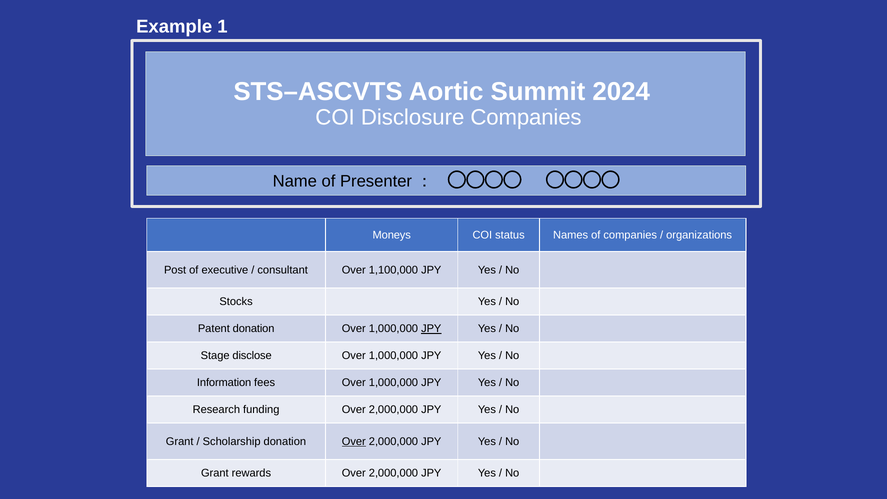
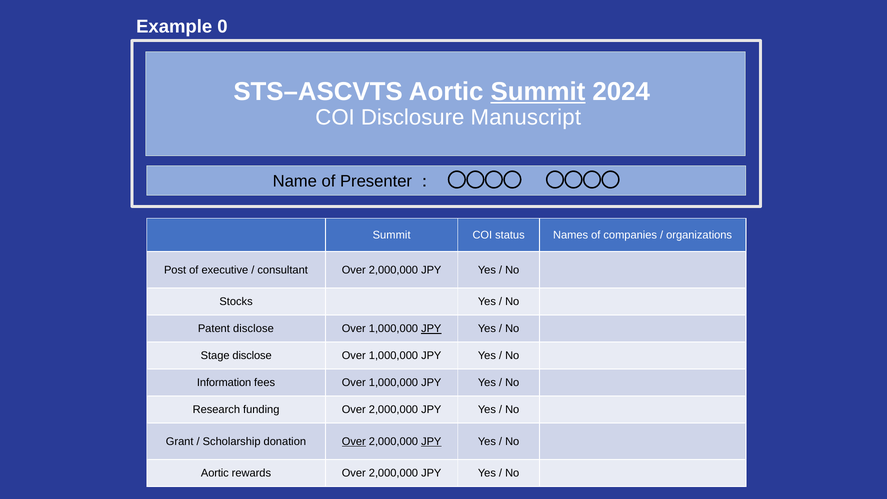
1: 1 -> 0 (222, 27)
Summit underline: none -> present (538, 92)
Disclosure Companies: Companies -> Manuscript (526, 118)
Moneys: Moneys -> Summit (392, 235)
consultant Over 1,100,000: 1,100,000 -> 2,000,000 (393, 270)
Patent donation: donation -> disclose (253, 329)
JPY underline: none -> present (431, 441)
Grant: Grant -> Aortic (215, 473)
